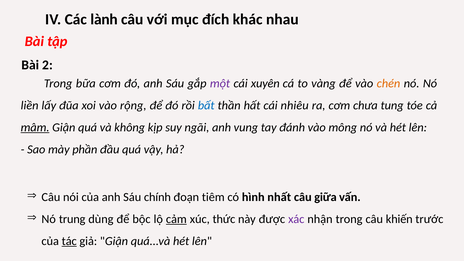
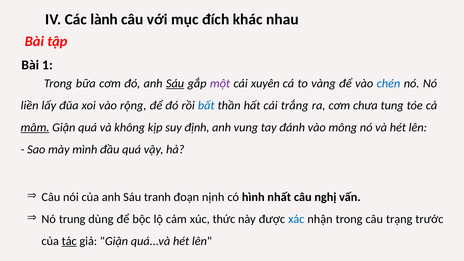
2: 2 -> 1 (48, 65)
Sáu underline: none -> present (175, 83)
chén colour: orange -> blue (389, 83)
nhiêu: nhiêu -> trắng (295, 105)
ngãi: ngãi -> định (197, 127)
phần: phần -> mình (85, 150)
chính: chính -> tranh (157, 197)
tiêm: tiêm -> nịnh (213, 197)
giữa: giữa -> nghị (325, 197)
cảm underline: present -> none (176, 219)
xác colour: purple -> blue (296, 219)
khiến: khiến -> trạng (399, 219)
